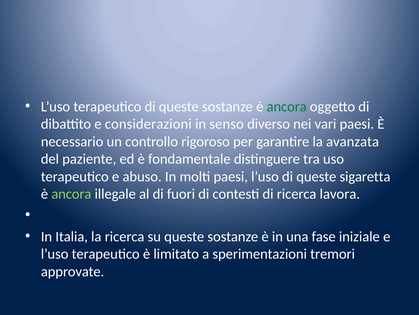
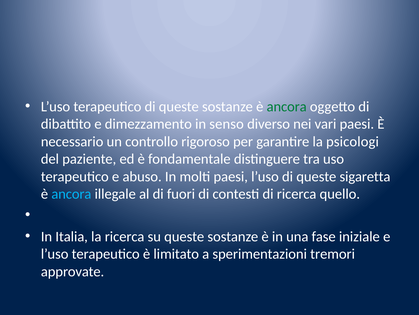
considerazioni: considerazioni -> dimezzamento (148, 124)
avanzata: avanzata -> psicologi (352, 141)
ancora colour: light green -> light blue (71, 194)
lavora: lavora -> quello (340, 194)
